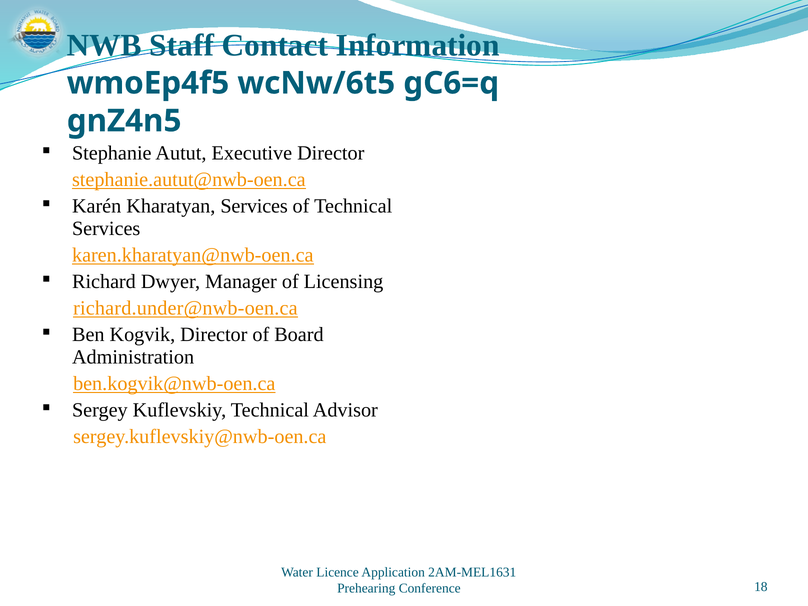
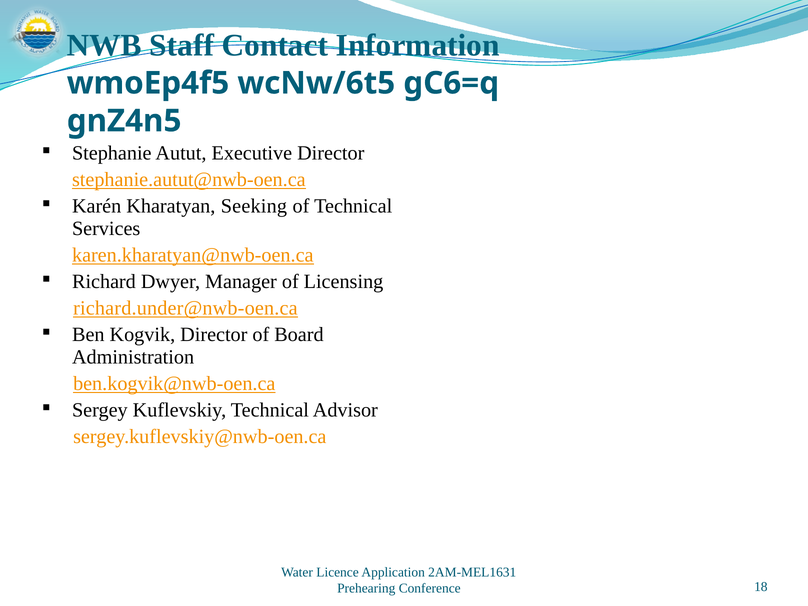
Kharatyan Services: Services -> Seeking (254, 206)
